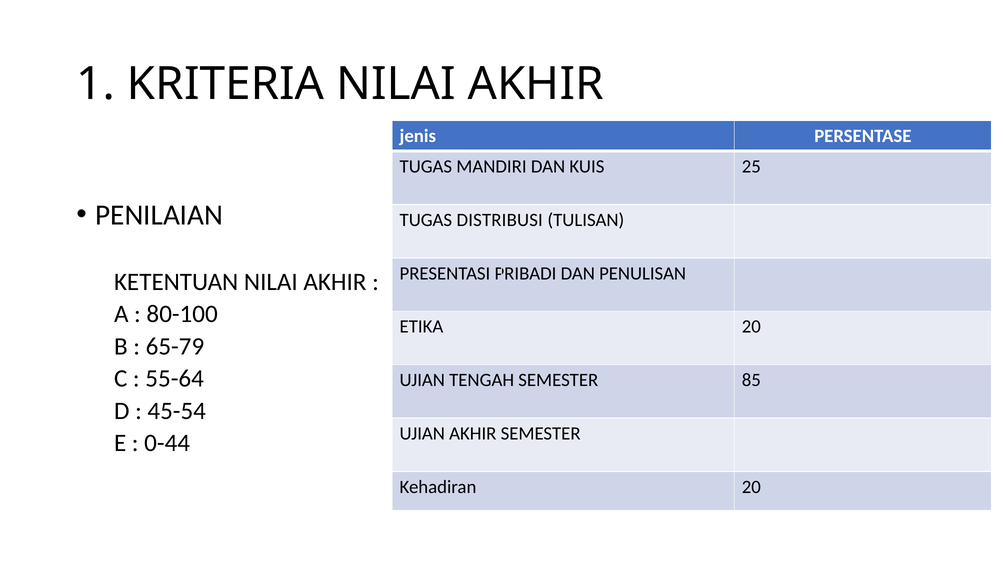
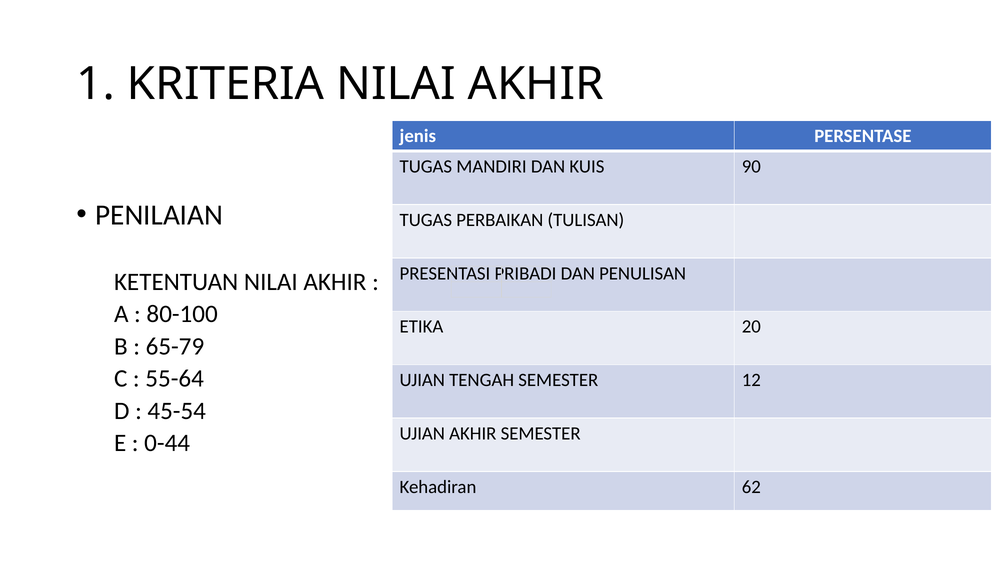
25: 25 -> 90 (751, 166)
DISTRIBUSI: DISTRIBUSI -> PERBAIKAN (500, 220)
85: 85 -> 12 (751, 380)
Kehadiran 20: 20 -> 62 (751, 487)
